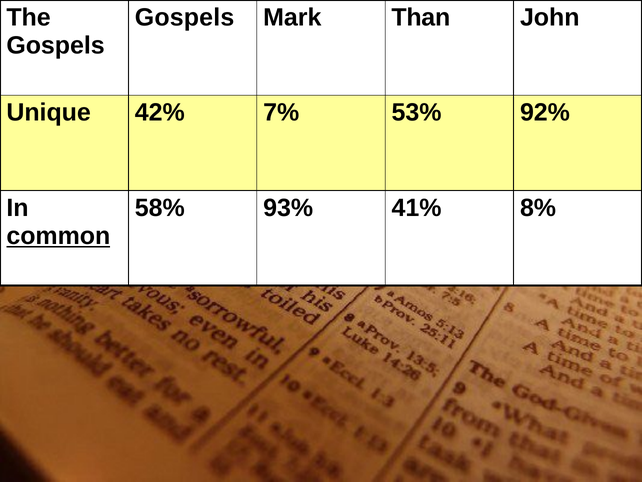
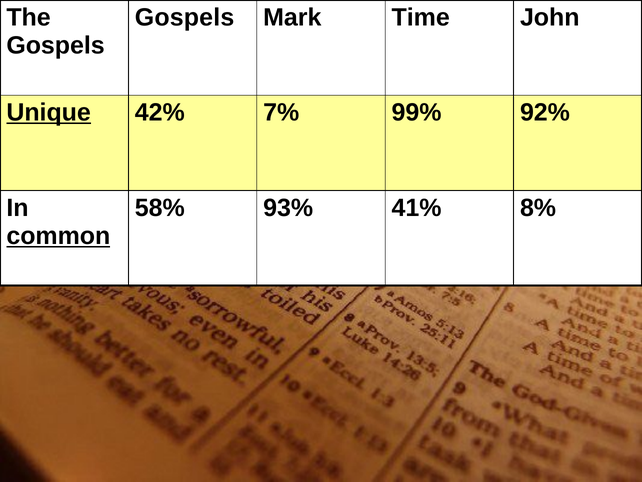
Than: Than -> Time (421, 18)
Unique underline: none -> present (49, 113)
53%: 53% -> 99% (417, 113)
